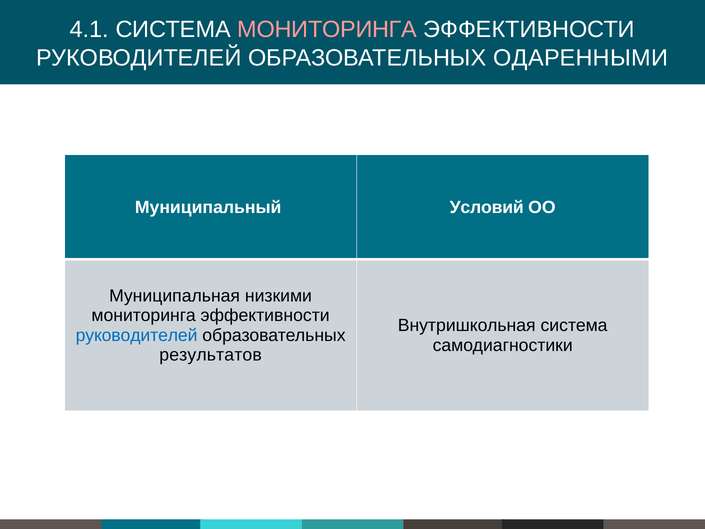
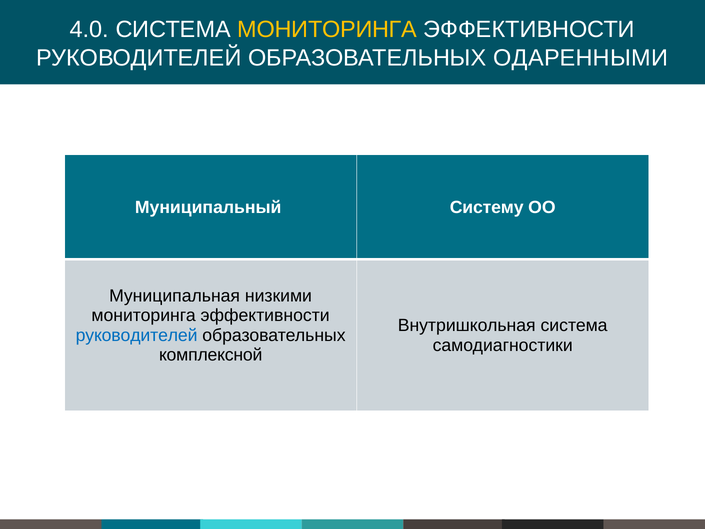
4.1: 4.1 -> 4.0 (89, 30)
МОНИТОРИНГА colour: pink -> yellow (327, 30)
Условий: Условий -> Систему (487, 207)
результатов: результатов -> комплексной (211, 355)
